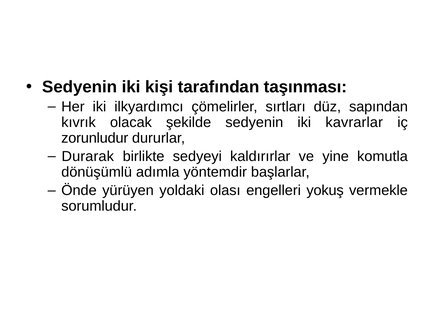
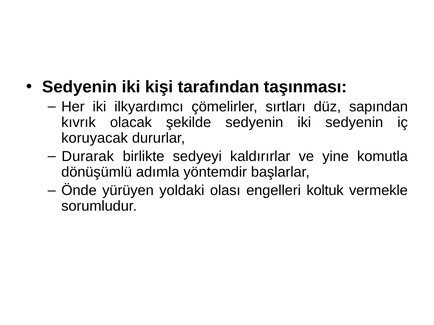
iki kavrarlar: kavrarlar -> sedyenin (354, 123)
zorunludur: zorunludur -> koruyacak (95, 138)
yokuş: yokuş -> koltuk (325, 191)
